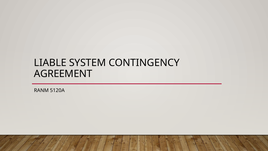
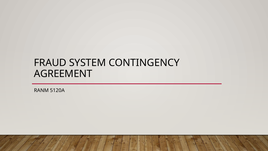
LIABLE: LIABLE -> FRAUD (50, 63)
